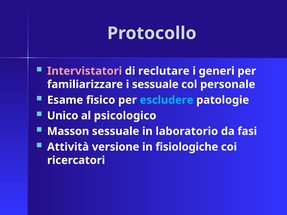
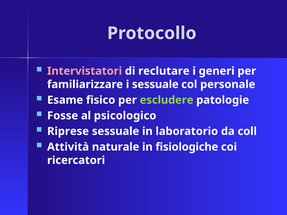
escludere colour: light blue -> light green (167, 100)
Unico: Unico -> Fosse (63, 116)
Masson: Masson -> Riprese (68, 131)
fasi: fasi -> coll (247, 131)
versione: versione -> naturale (116, 147)
